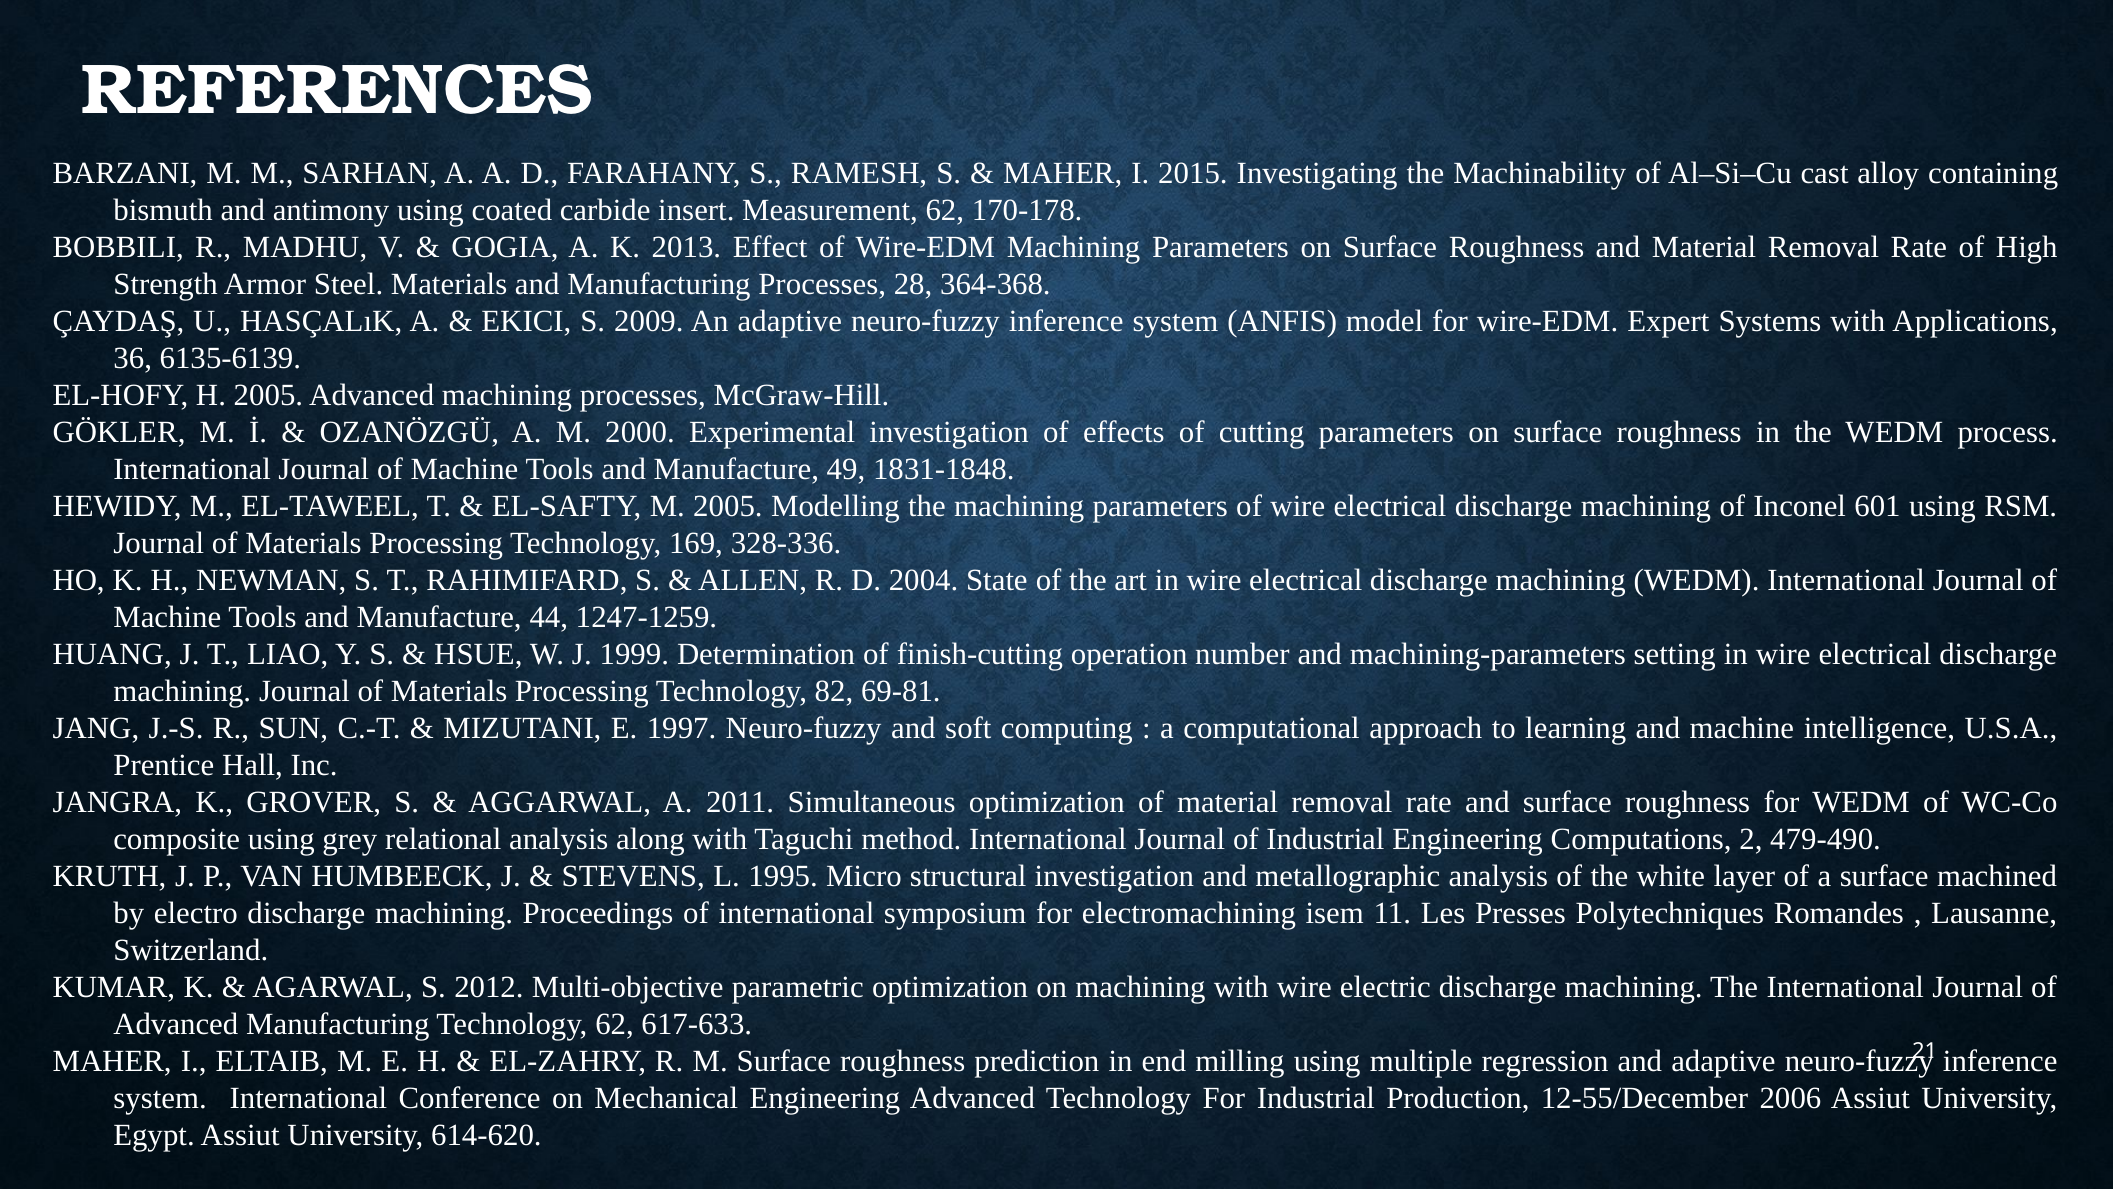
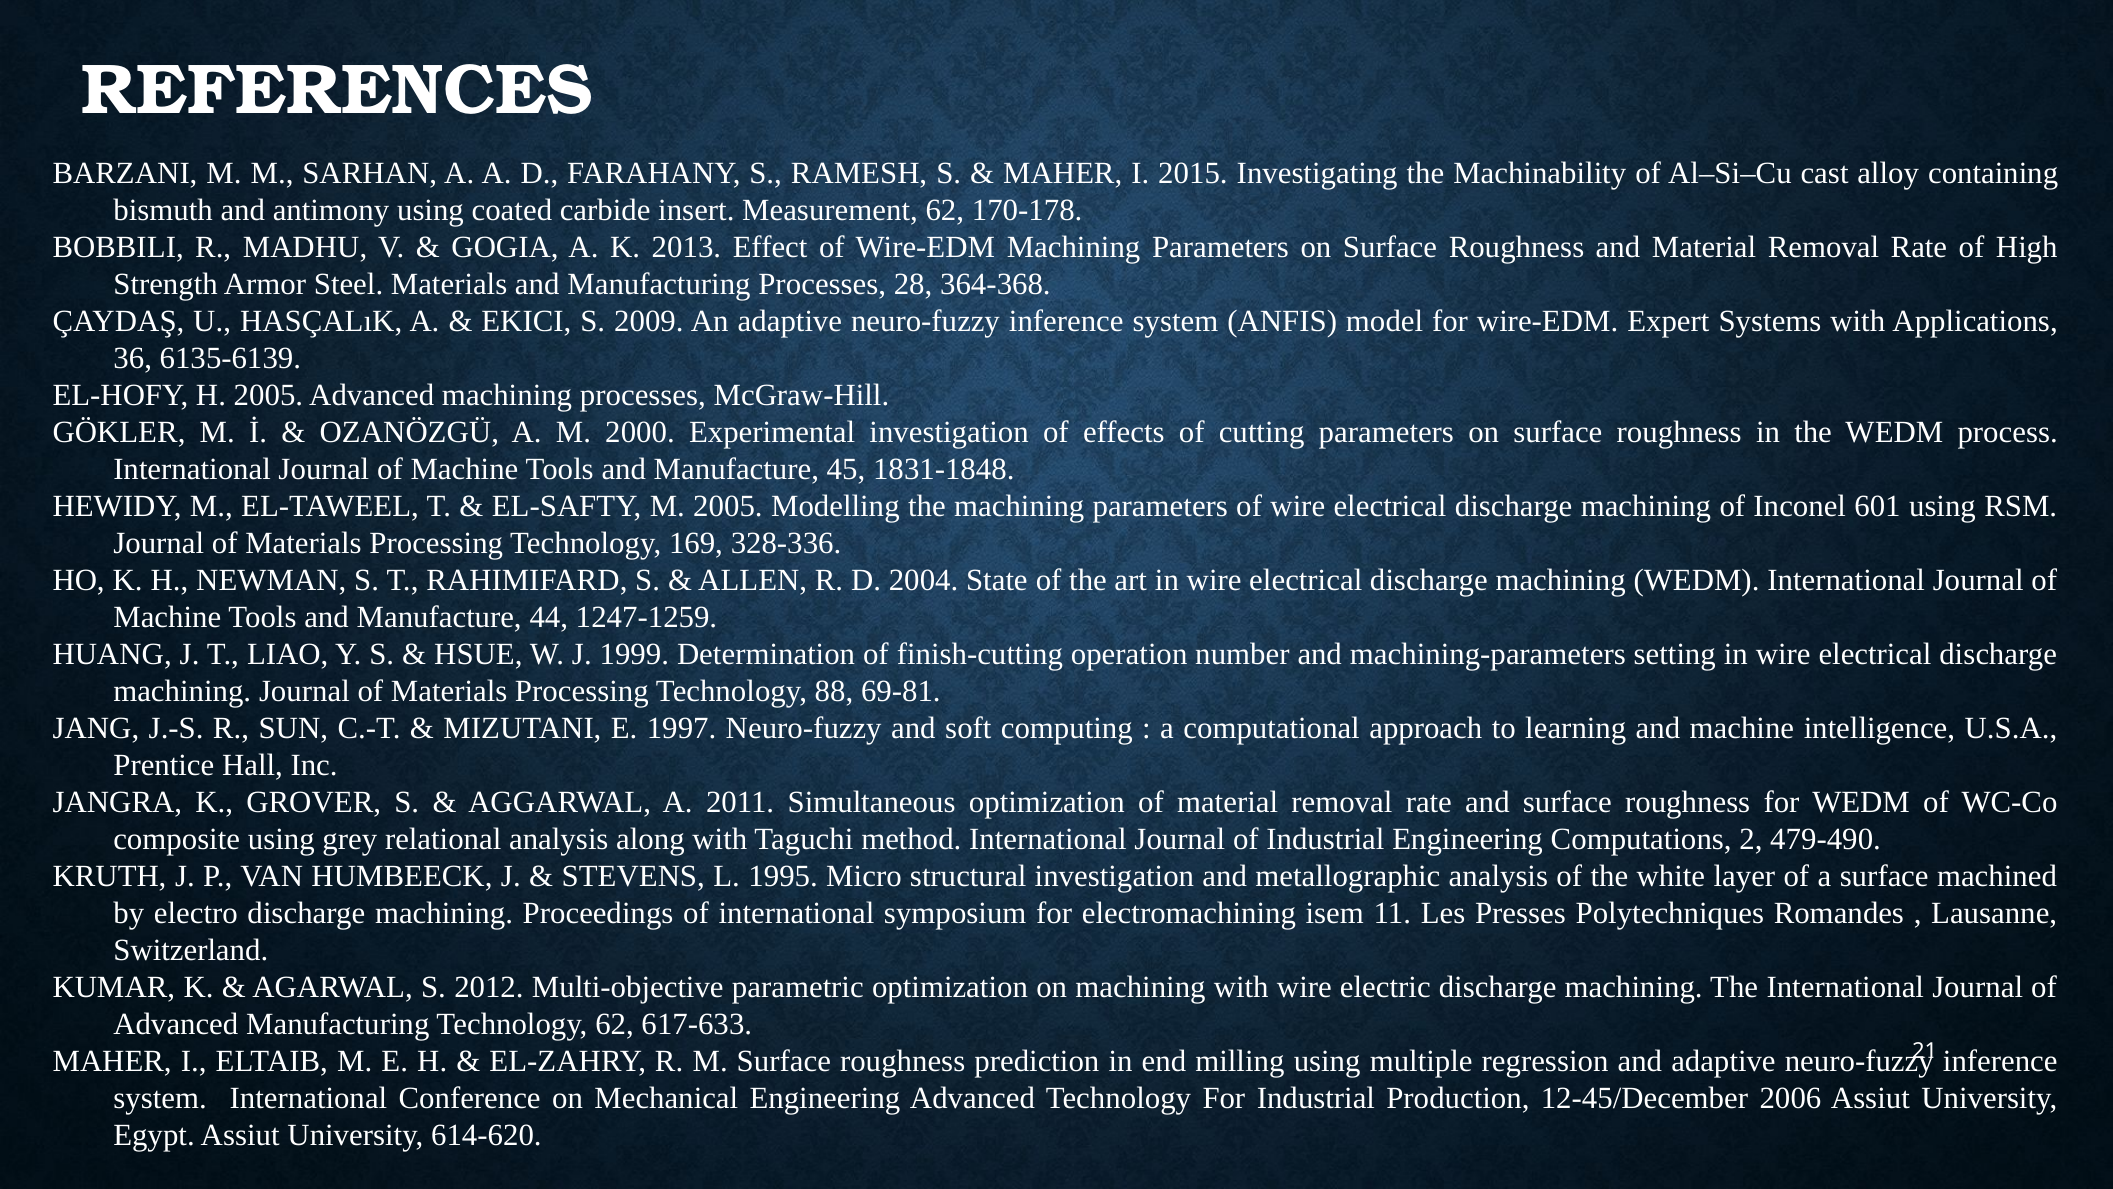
49: 49 -> 45 (846, 469)
82: 82 -> 88 (834, 691)
12-55/December: 12-55/December -> 12-45/December (1644, 1098)
